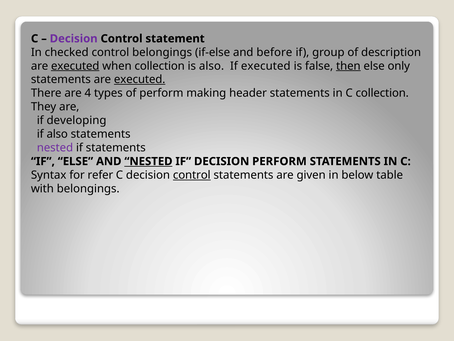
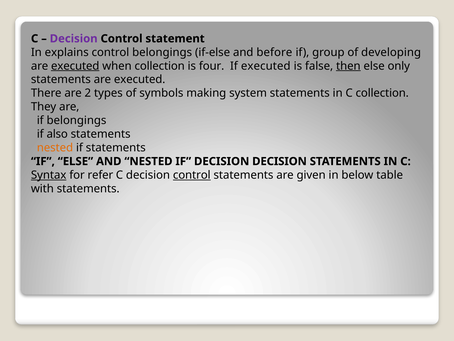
checked: checked -> explains (67, 52)
description: description -> developing (391, 52)
is also: also -> four (212, 66)
executed underline: present -> none (140, 79)
4: 4 -> 2 (88, 93)
of perform: perform -> symbols (161, 93)
header: header -> system (248, 93)
if developing: developing -> belongings (77, 120)
nested colour: purple -> orange (55, 148)
NESTED underline: present -> none (148, 161)
DECISION PERFORM: PERFORM -> DECISION (280, 161)
Syntax underline: none -> present (49, 175)
with belongings: belongings -> statements (88, 188)
